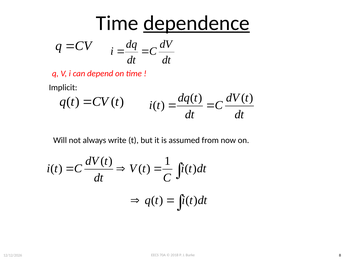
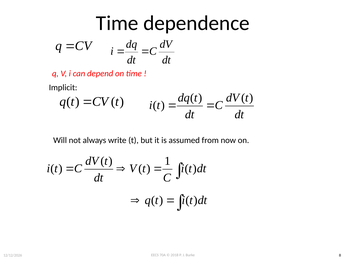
dependence underline: present -> none (196, 23)
